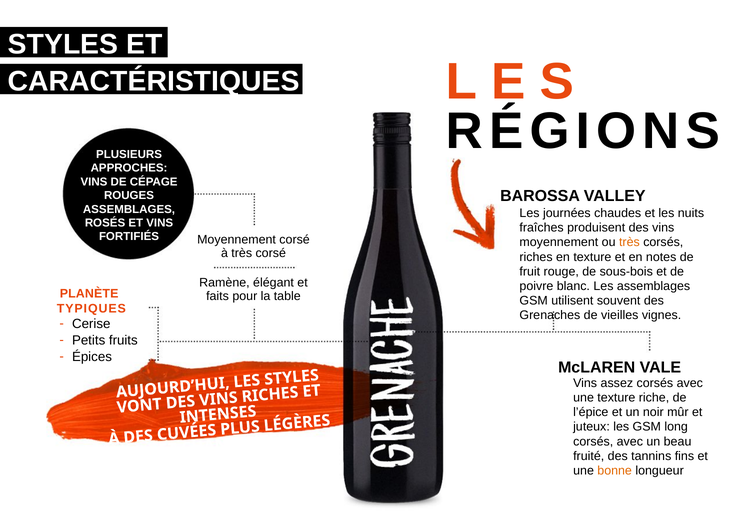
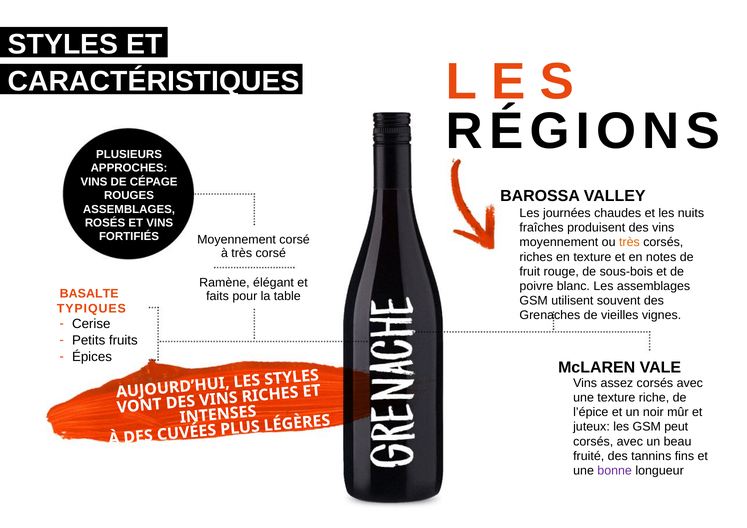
PLANÈTE: PLANÈTE -> BASALTE (89, 294)
long: long -> peut (676, 427)
bonne colour: orange -> purple (615, 471)
